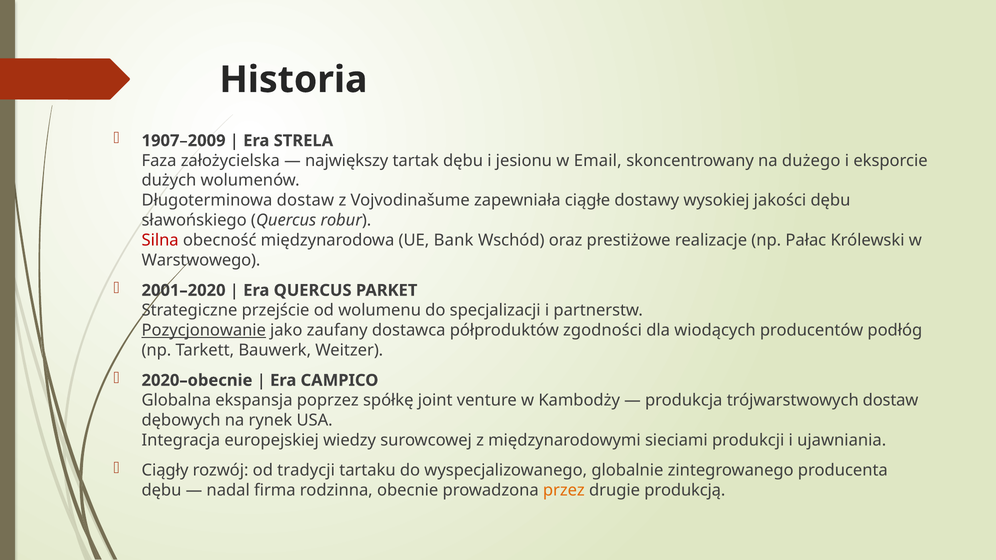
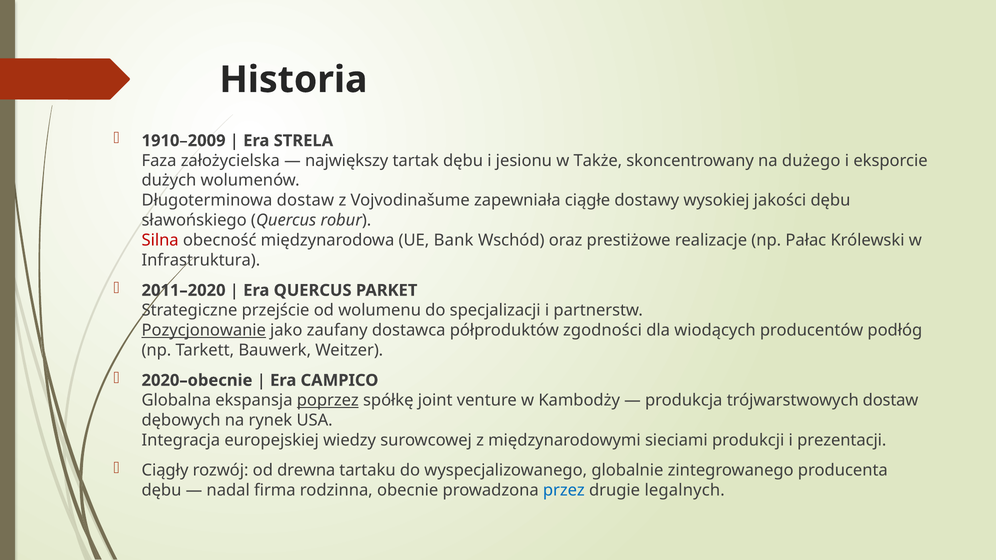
1907–2009: 1907–2009 -> 1910–2009 (184, 141)
Email: Email -> Także (598, 161)
Warstwowego: Warstwowego -> Infrastruktura (201, 260)
2001–2020: 2001–2020 -> 2011–2020 (184, 291)
poprzez underline: none -> present (328, 400)
ujawniania: ujawniania -> prezentacji (842, 440)
tradycji: tradycji -> drewna (306, 471)
przez colour: orange -> blue (564, 490)
produkcją: produkcją -> legalnych (685, 490)
